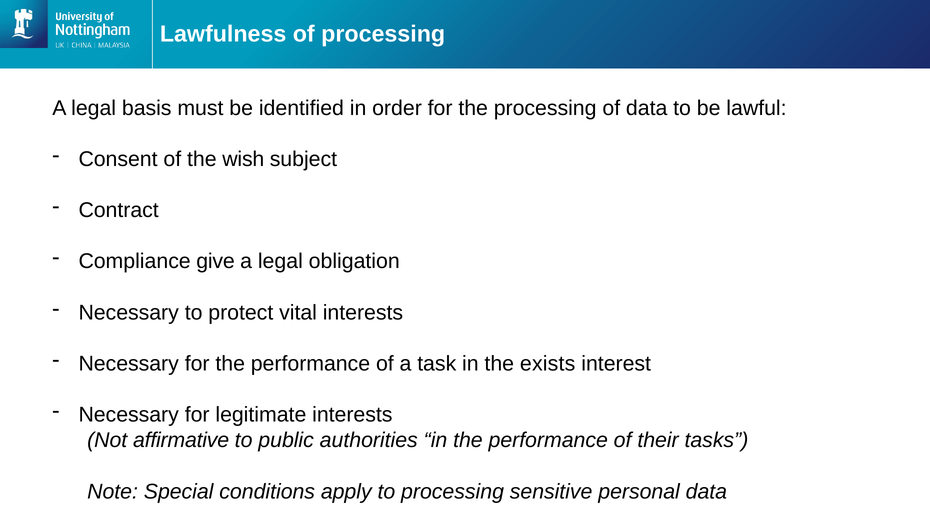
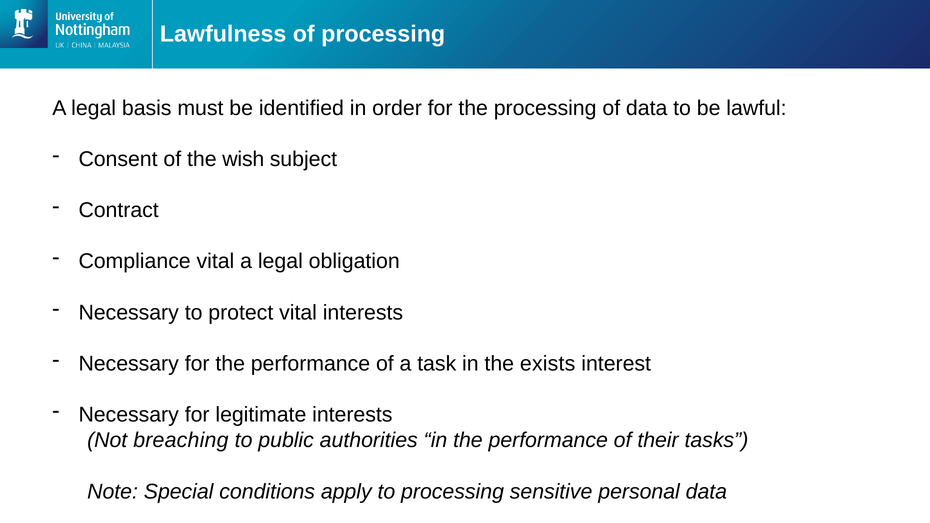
Compliance give: give -> vital (215, 262)
affirmative: affirmative -> breaching (181, 440)
